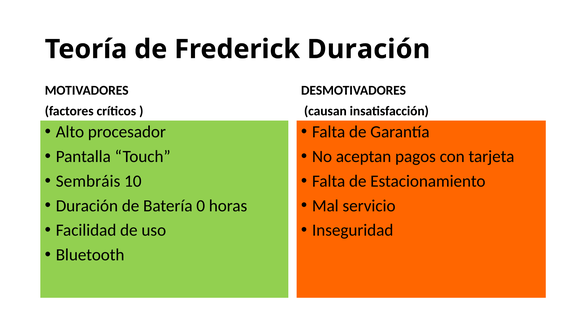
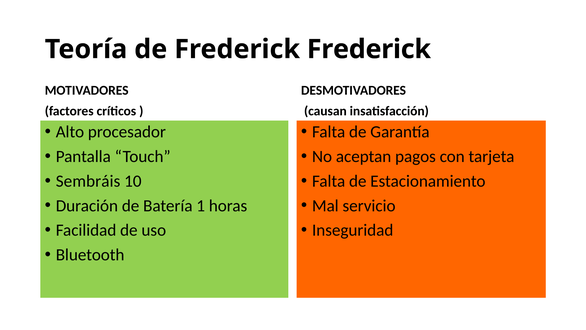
Frederick Duración: Duración -> Frederick (369, 49)
0: 0 -> 1 (201, 205)
